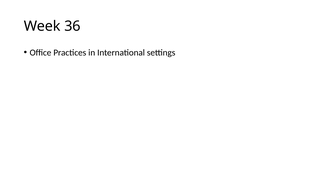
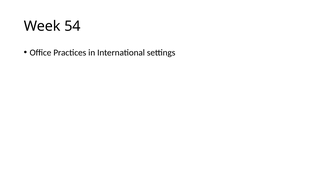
36: 36 -> 54 (72, 26)
